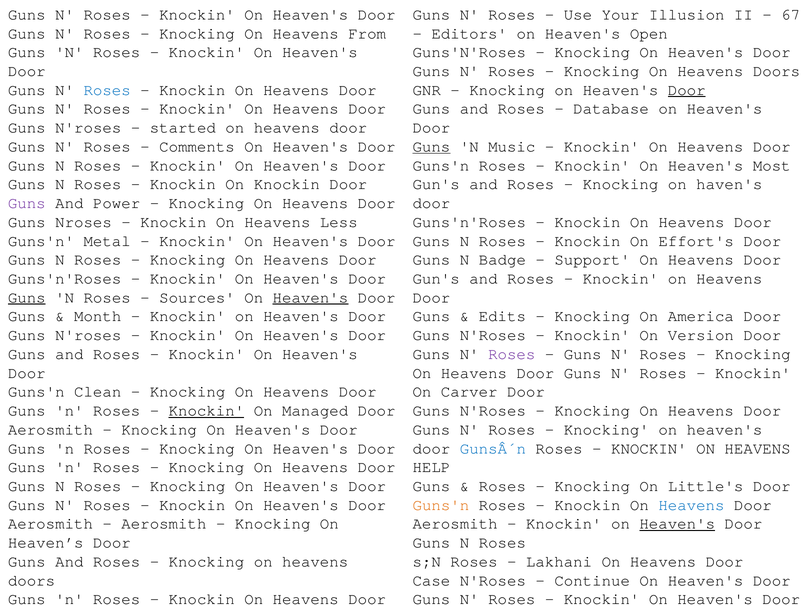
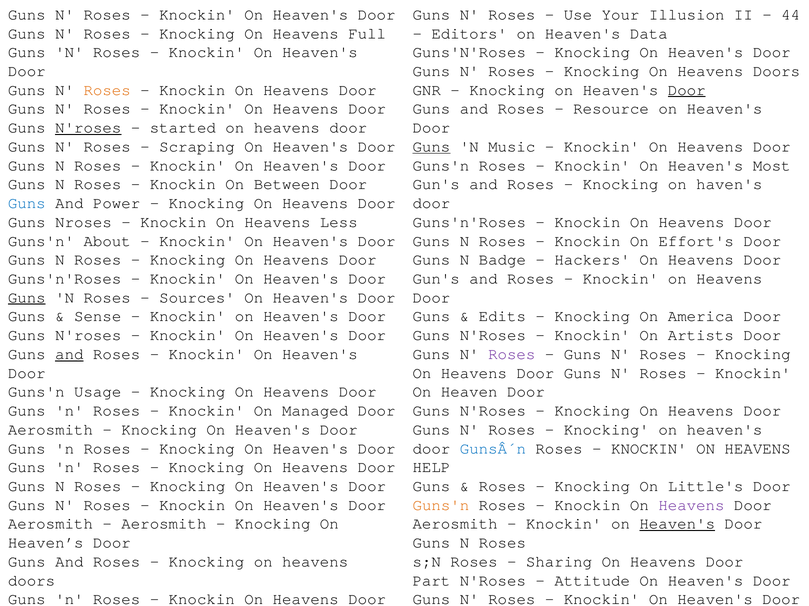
67: 67 -> 44 (791, 14)
From: From -> Full (367, 33)
Open: Open -> Data (649, 33)
Roses colour: blue -> orange (107, 90)
Database: Database -> Resource (611, 109)
N'roses underline: none -> present (88, 128)
Comments: Comments -> Scraping (197, 147)
On Knockin: Knockin -> Between (287, 184)
Guns colour: purple -> blue (27, 203)
Metal: Metal -> About (107, 241)
Support: Support -> Hackers (592, 260)
Heaven's underline: present -> none (310, 298)
Month: Month -> Sense (98, 317)
On Version: Version -> Artists (701, 336)
and underline: none -> present (69, 354)
Clean: Clean -> Usage (98, 392)
Carver: Carver -> Heaven (469, 392)
Knockin underline: present -> none (206, 411)
Heavens colour: blue -> purple (691, 506)
Lakhani: Lakhani -> Sharing (559, 562)
Case: Case -> Part (431, 581)
Continue: Continue -> Attitude (592, 581)
